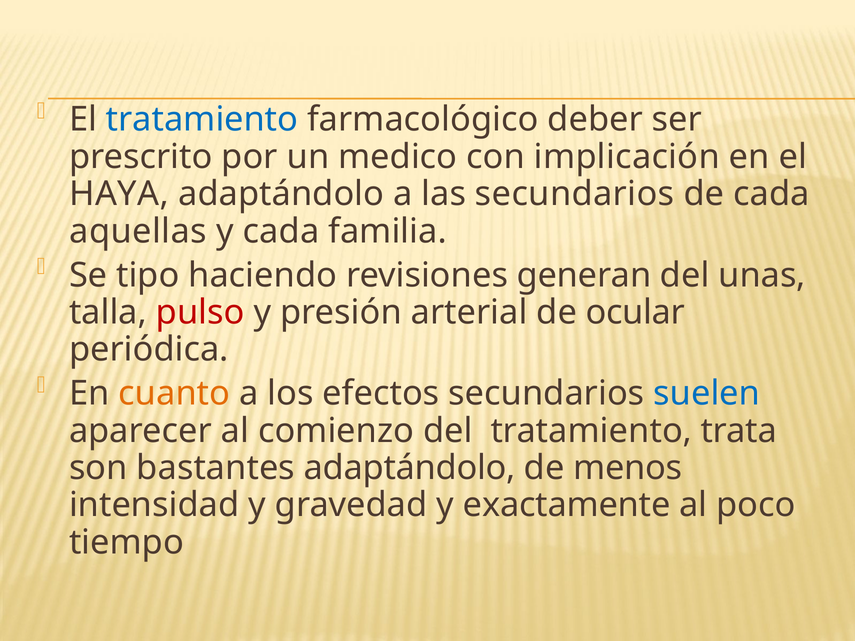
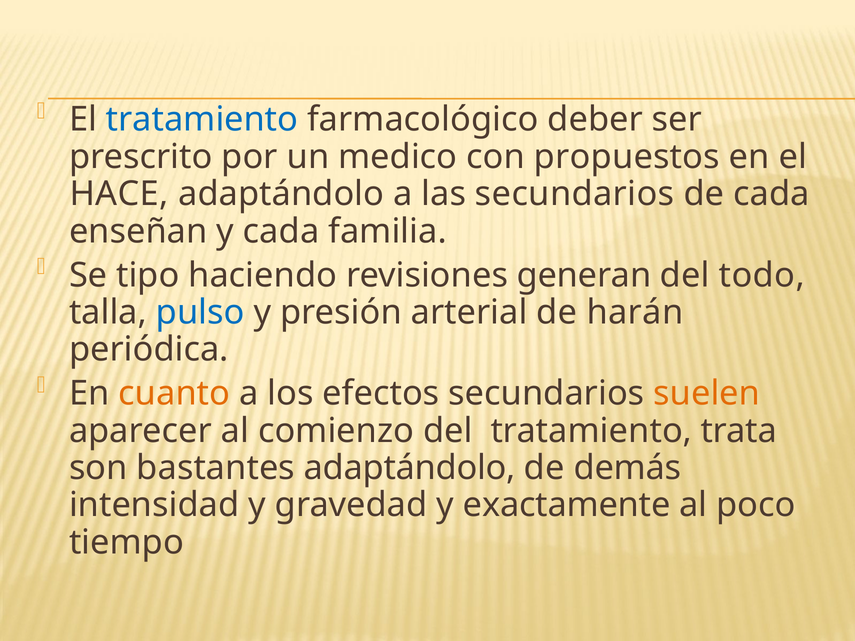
implicación: implicación -> propuestos (627, 157)
HAYA: HAYA -> HACE (119, 194)
aquellas: aquellas -> enseñan (138, 231)
unas: unas -> todo (762, 275)
pulso colour: red -> blue (200, 312)
ocular: ocular -> harán (635, 312)
suelen colour: blue -> orange (707, 394)
menos: menos -> demás (628, 468)
